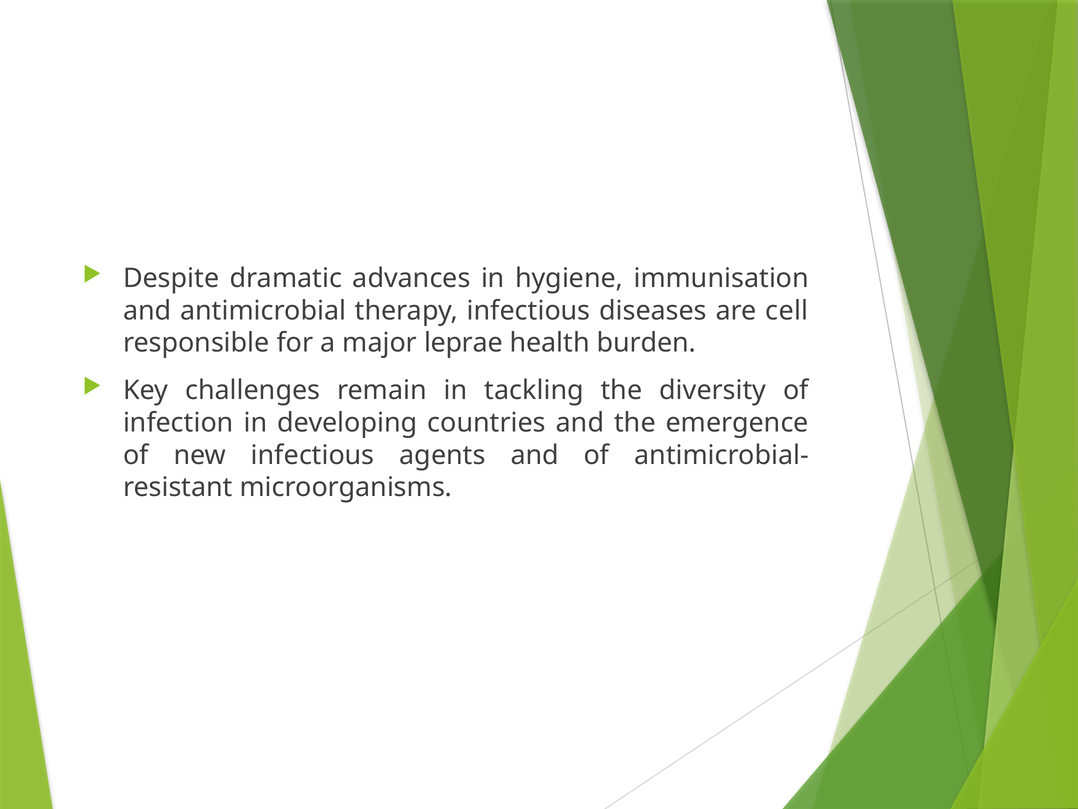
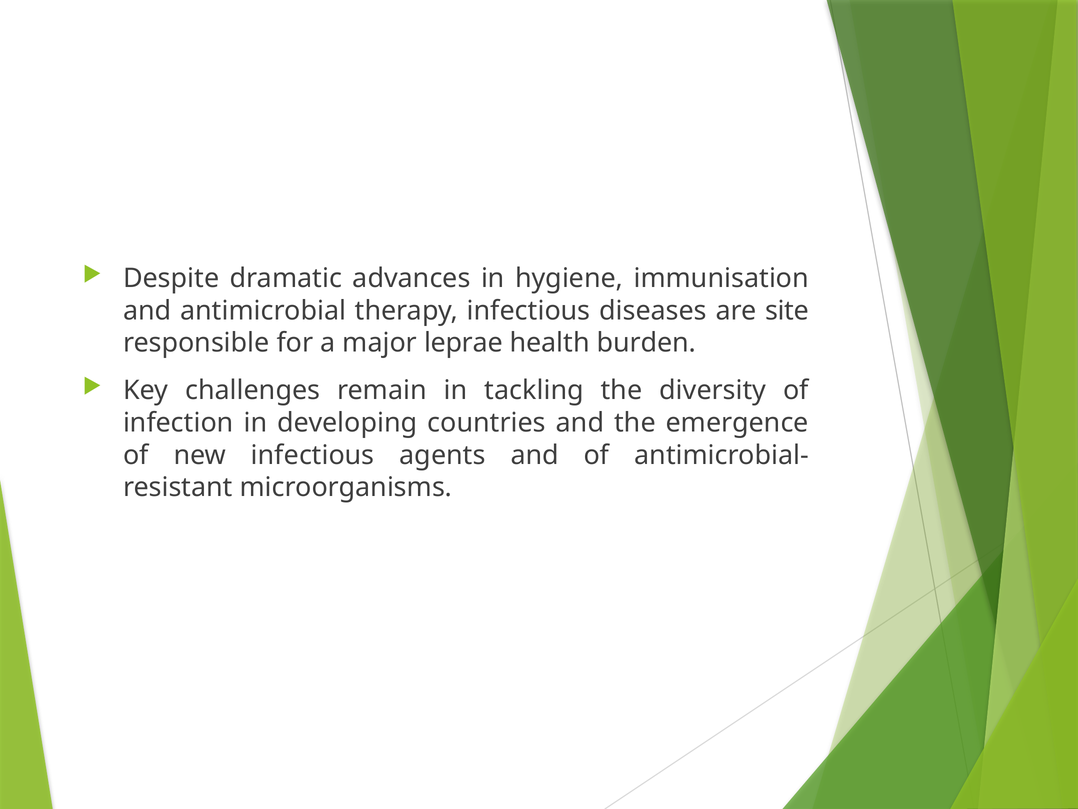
cell: cell -> site (787, 311)
